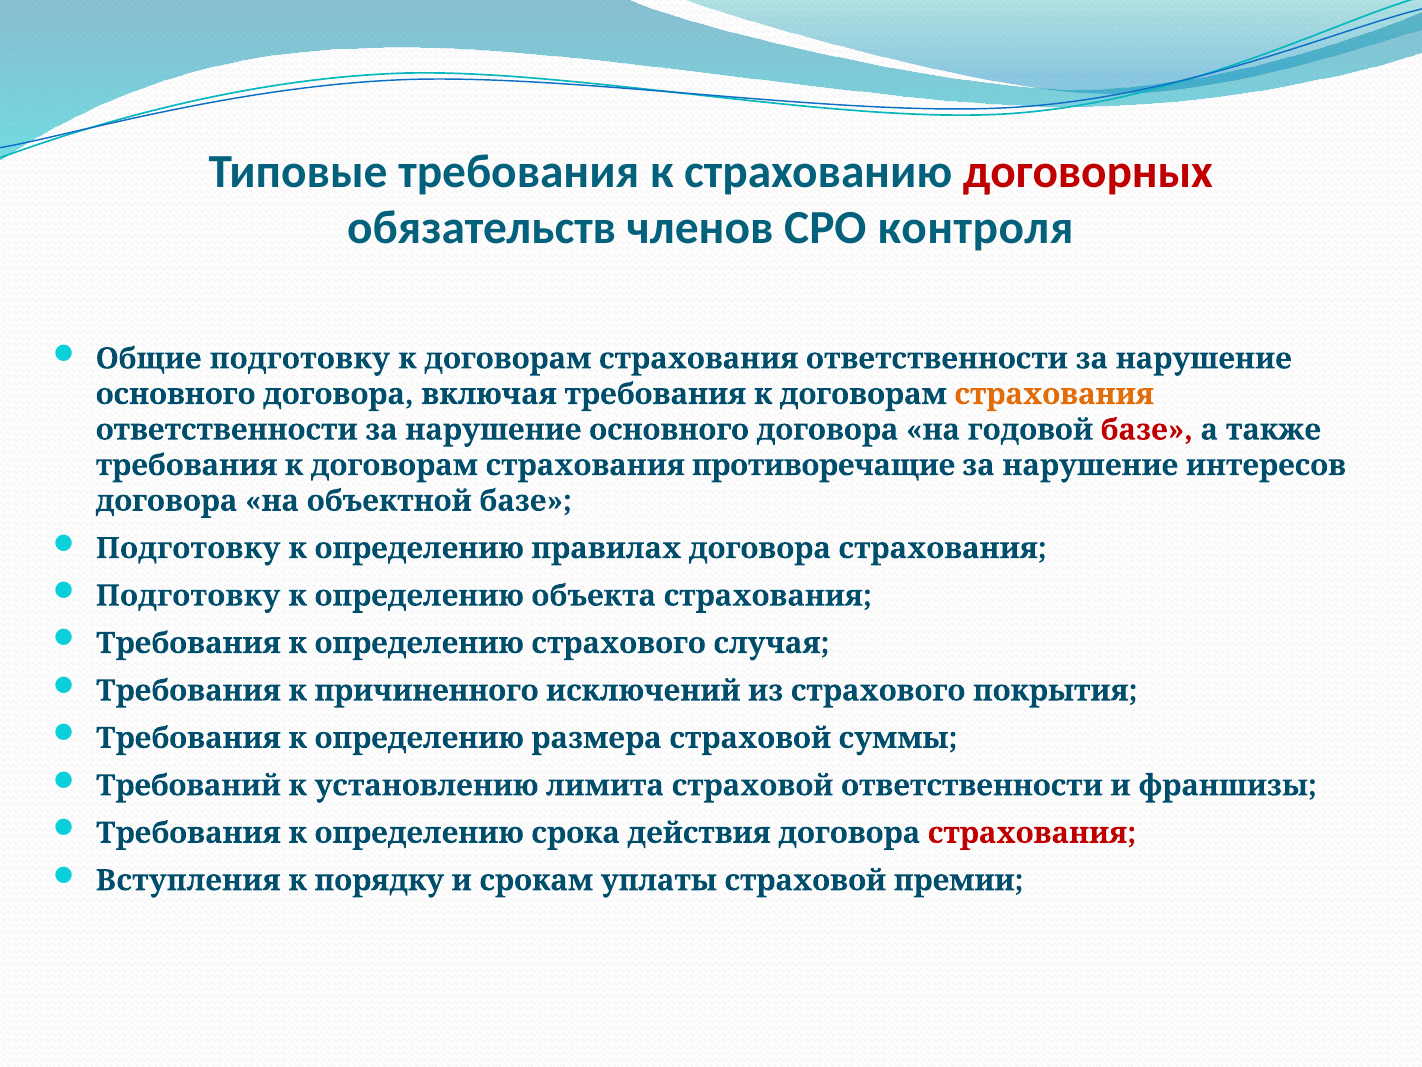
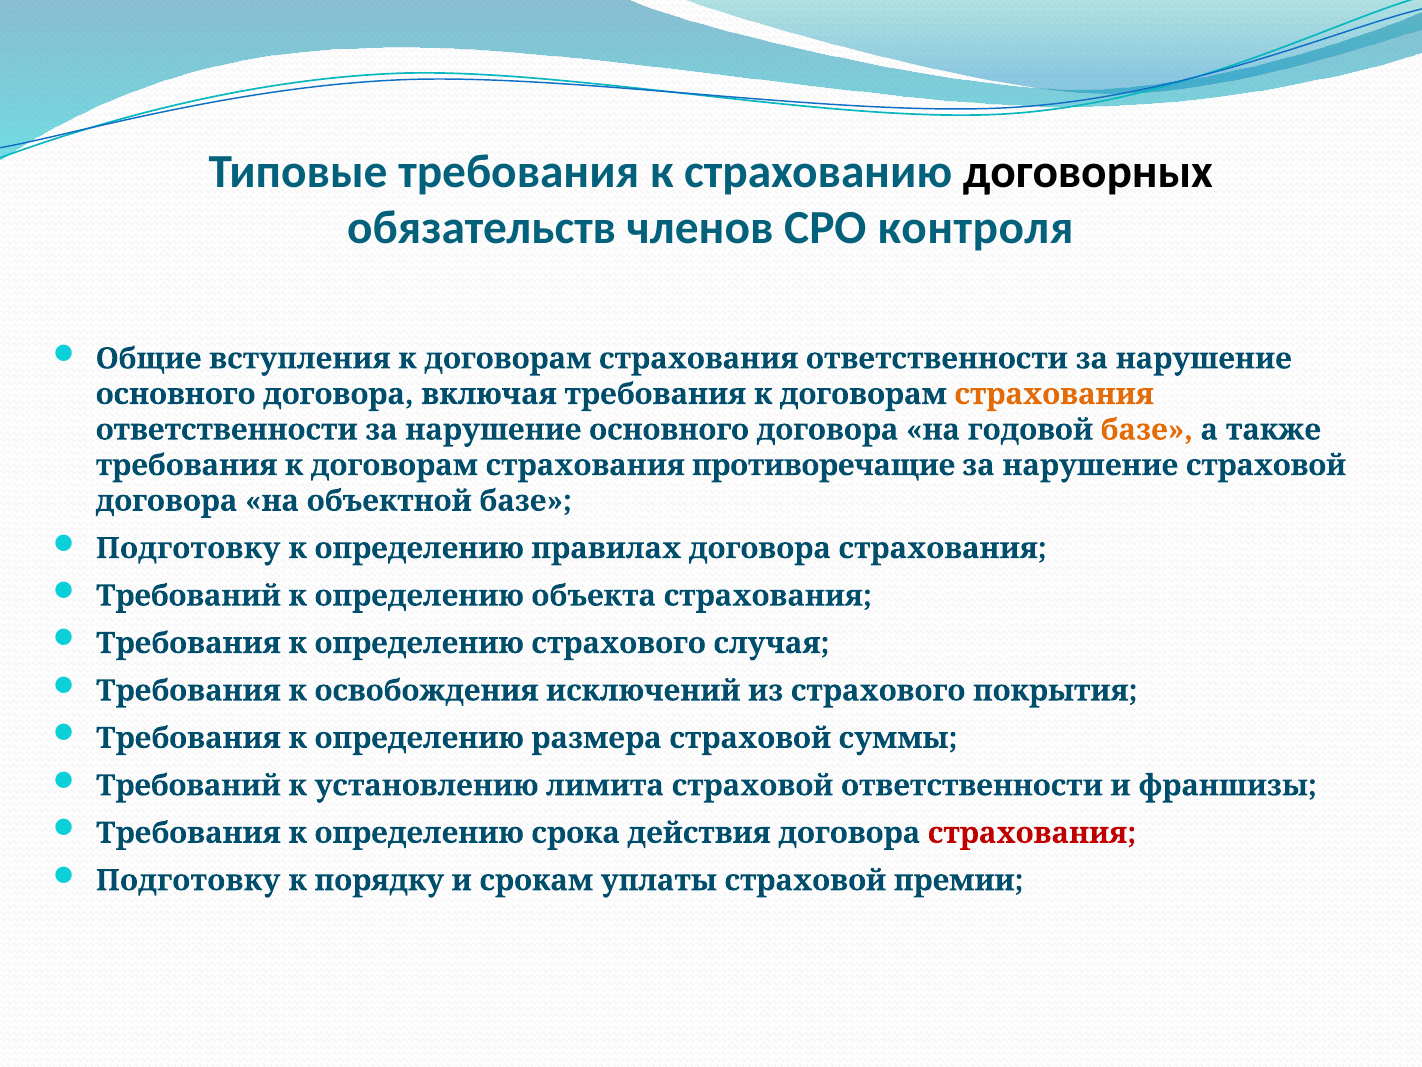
договорных colour: red -> black (1088, 171)
Общие подготовку: подготовку -> вступления (300, 359)
базе colour: red -> orange (1147, 430)
нарушение интересов: интересов -> страховой (1266, 465)
Подготовку: Подготовку -> Требований (188, 596)
причиненного: причиненного -> освобождения (427, 690)
Вступления: Вступления -> Подготовку (188, 880)
